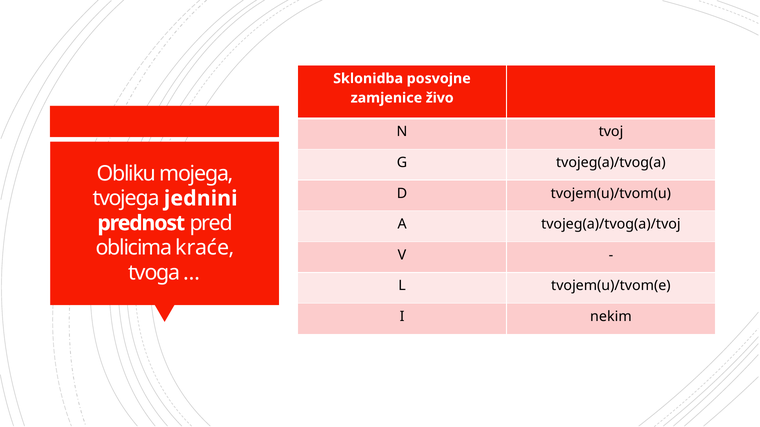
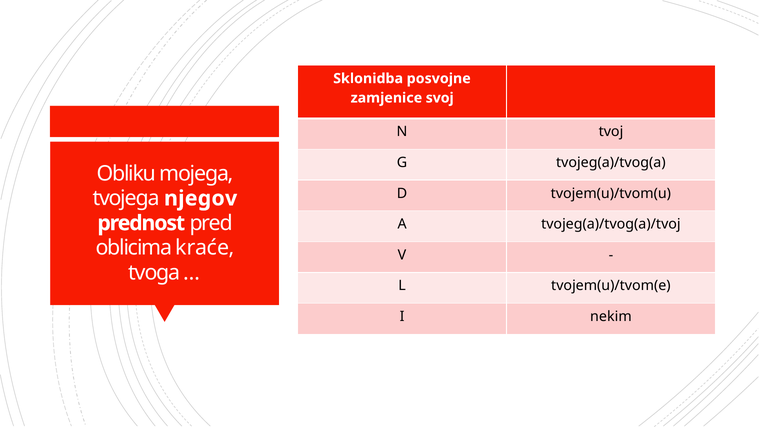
živo: živo -> svoj (440, 98)
jednini: jednini -> njegov (201, 199)
